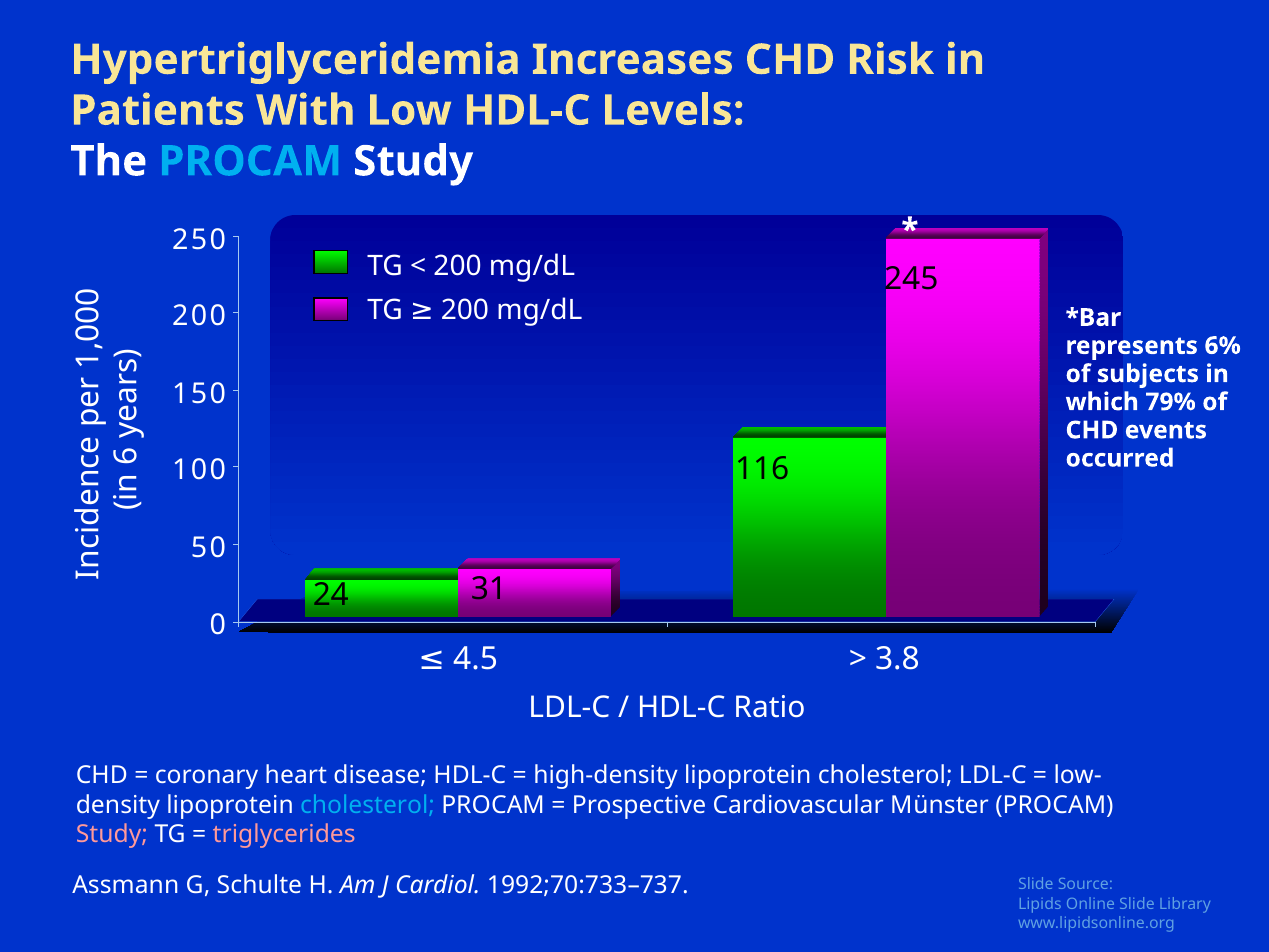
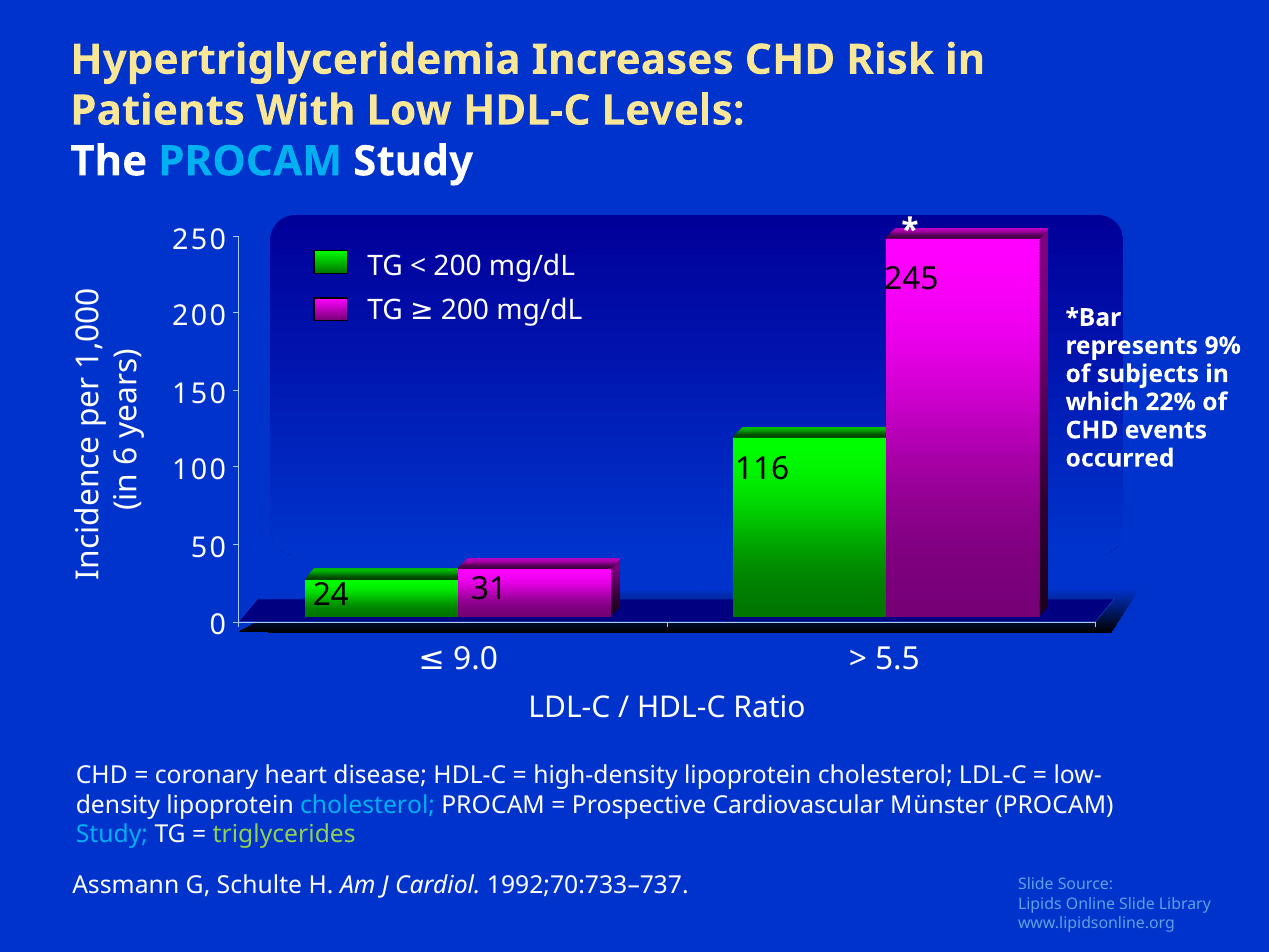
6%: 6% -> 9% (1223, 346)
79%: 79% -> 22% (1171, 402)
4.5: 4.5 -> 9.0 (476, 659)
3.8: 3.8 -> 5.5 (897, 659)
Study colour: pink -> light blue (112, 834)
triglycerides colour: pink -> light green (284, 834)
